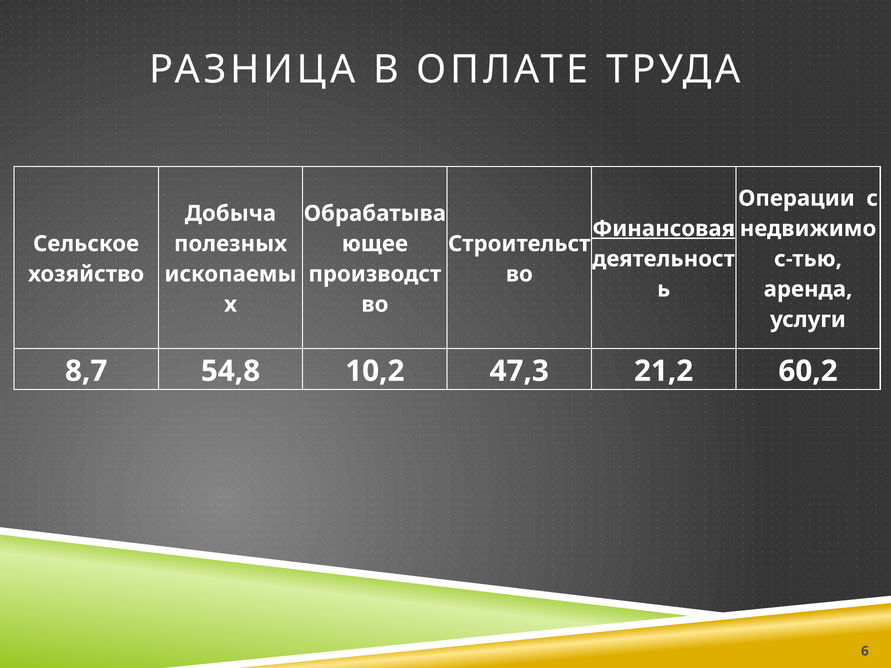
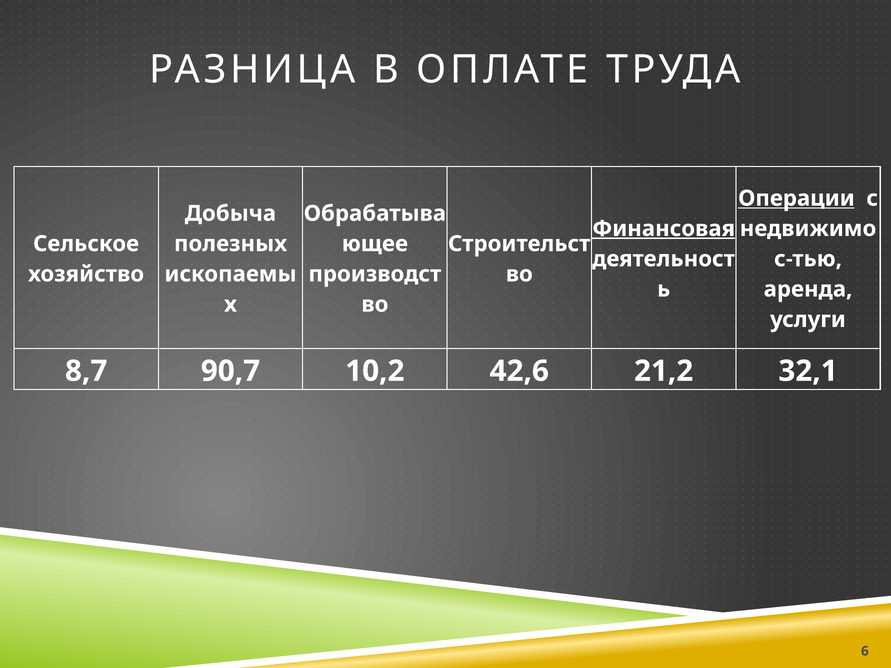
Операции underline: none -> present (796, 198)
54,8: 54,8 -> 90,7 (230, 371)
47,3: 47,3 -> 42,6 (519, 371)
60,2: 60,2 -> 32,1 (808, 371)
